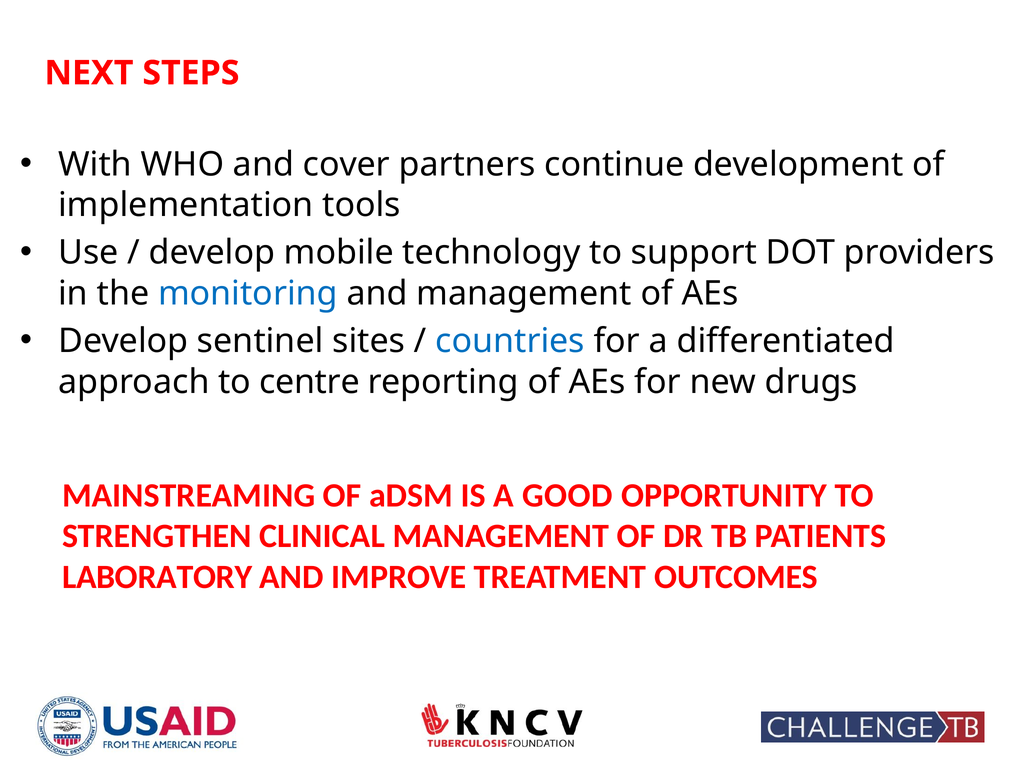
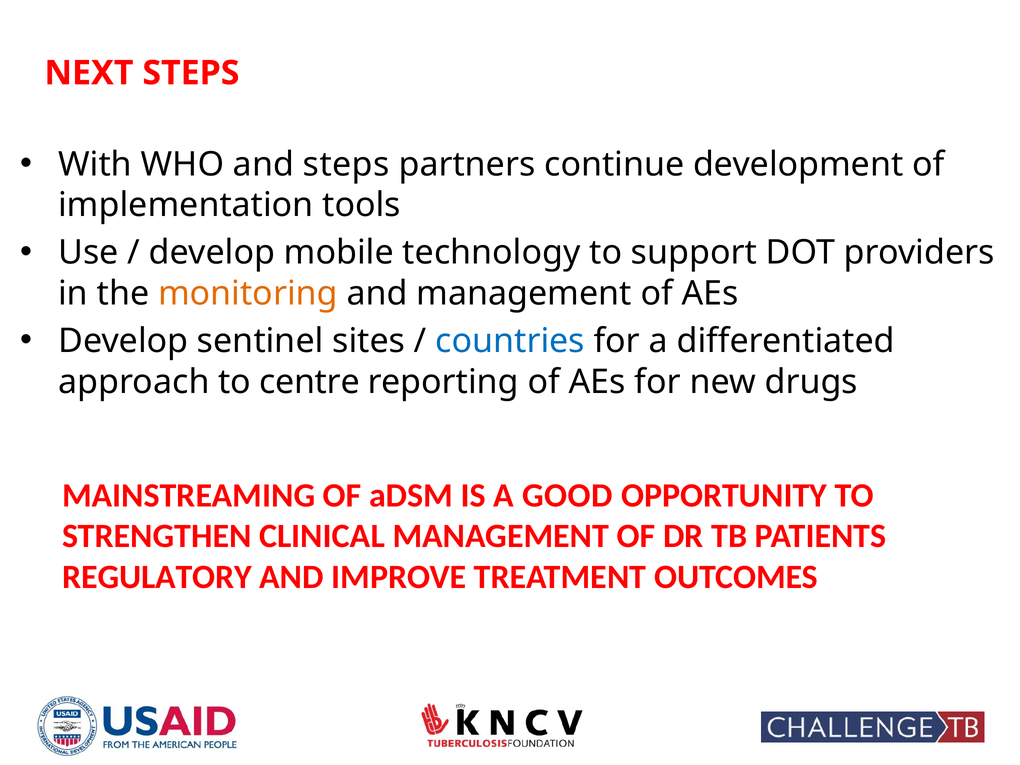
and cover: cover -> steps (346, 164)
monitoring colour: blue -> orange (248, 293)
LABORATORY: LABORATORY -> REGULATORY (157, 577)
